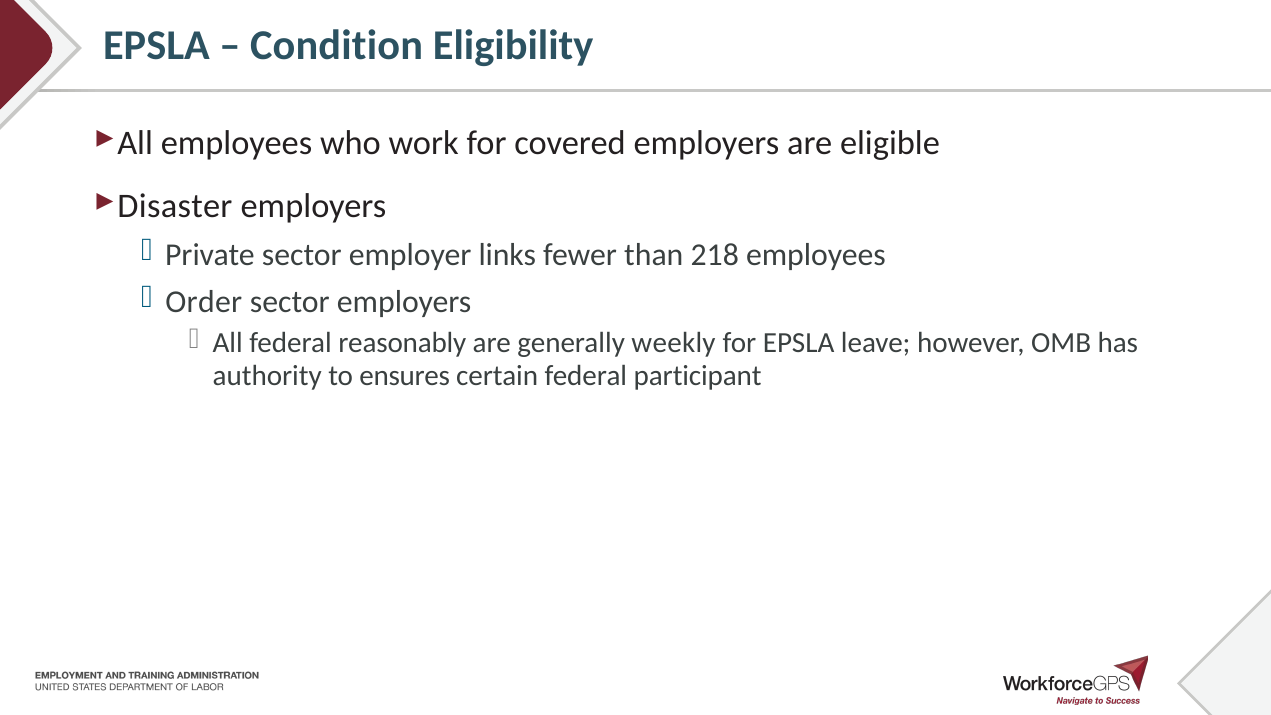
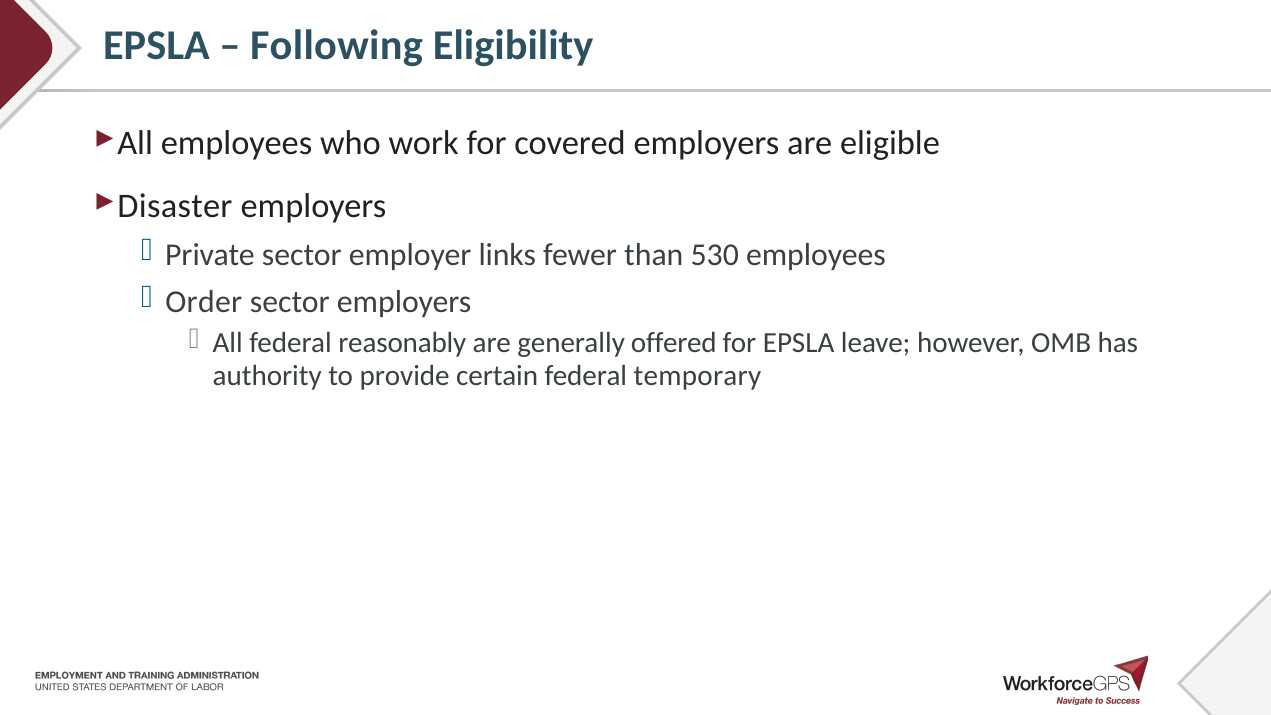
Condition: Condition -> Following (336, 46)
218: 218 -> 530 (715, 255)
weekly: weekly -> offered (674, 343)
ensures: ensures -> provide (405, 376)
participant: participant -> temporary (697, 376)
